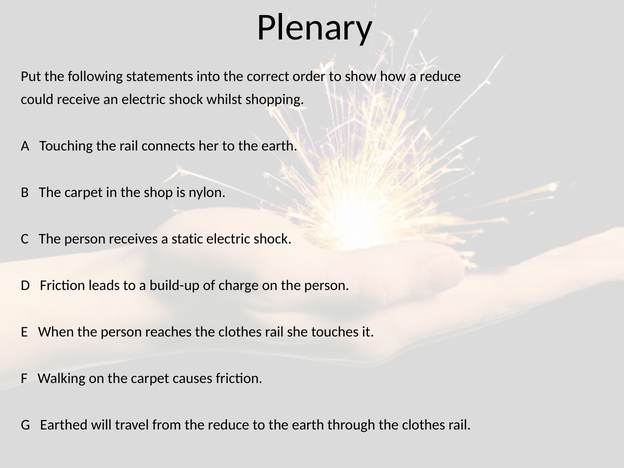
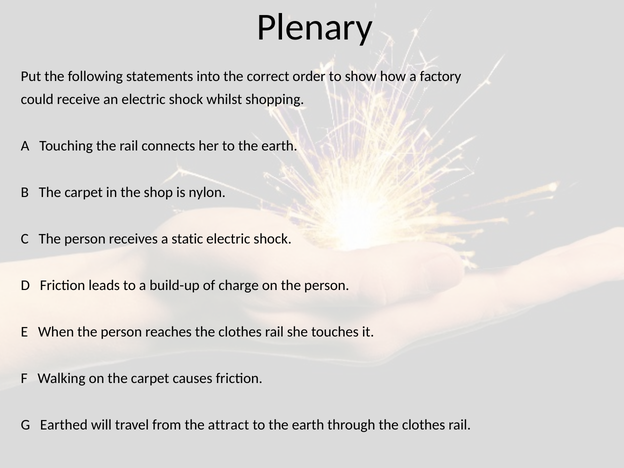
a reduce: reduce -> factory (440, 76)
the reduce: reduce -> attract (229, 425)
